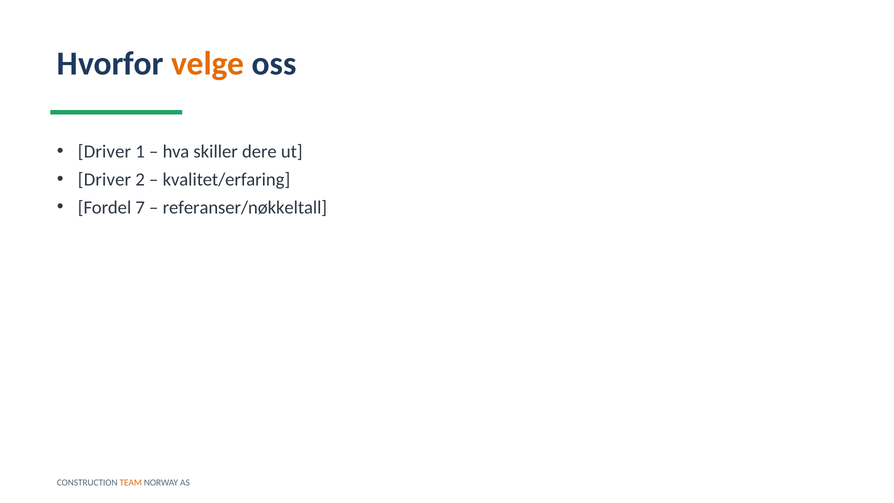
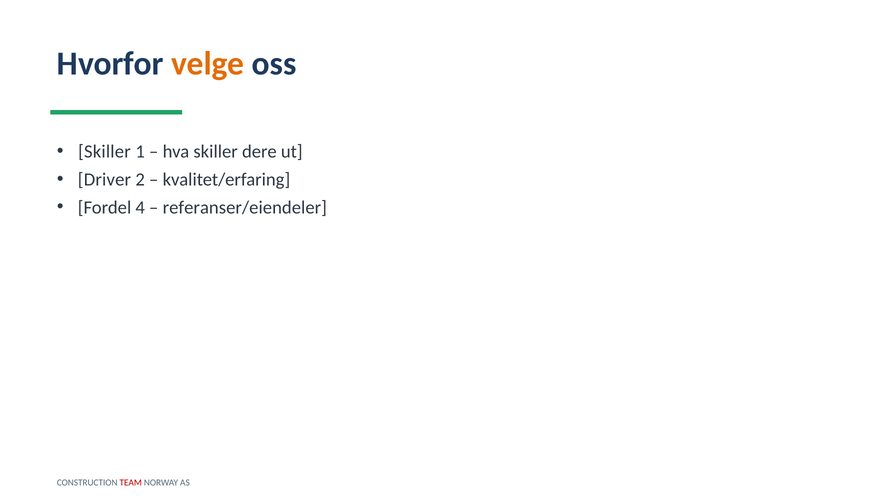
Driver: Driver -> Skiller (104, 151)
7: 7 -> 4 (140, 207)
referanser/nøkkeltall: referanser/nøkkeltall -> referanser/eiendeler (245, 207)
TEAM colour: orange -> red (131, 483)
